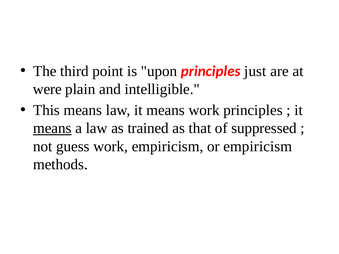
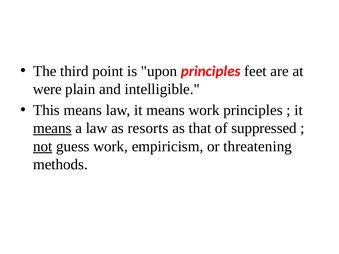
just: just -> feet (255, 71)
trained: trained -> resorts (148, 128)
not underline: none -> present (43, 146)
or empiricism: empiricism -> threatening (258, 146)
